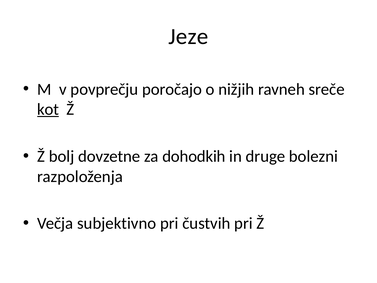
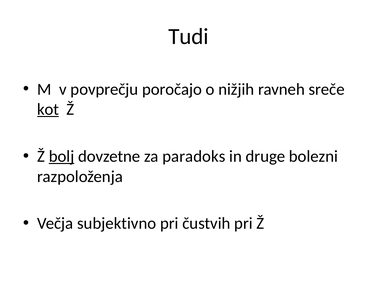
Jeze: Jeze -> Tudi (189, 36)
bolj underline: none -> present (62, 156)
dohodkih: dohodkih -> paradoks (194, 156)
